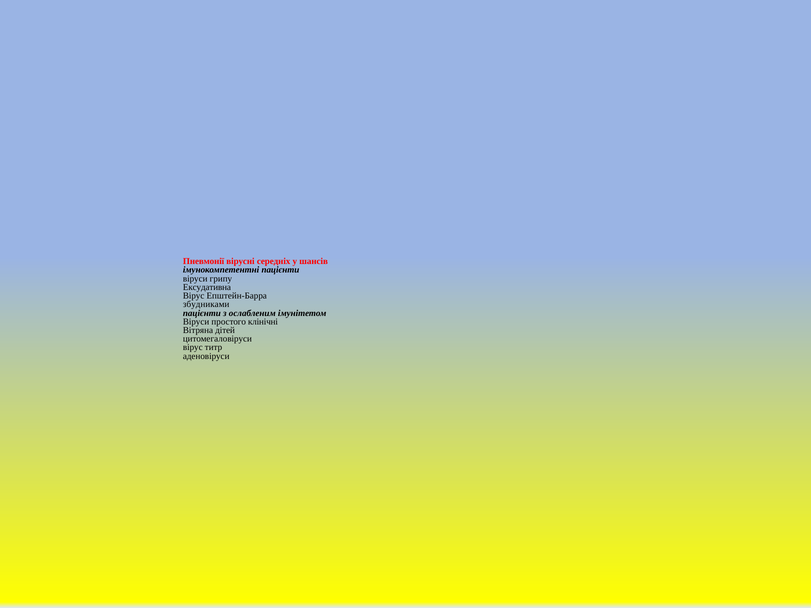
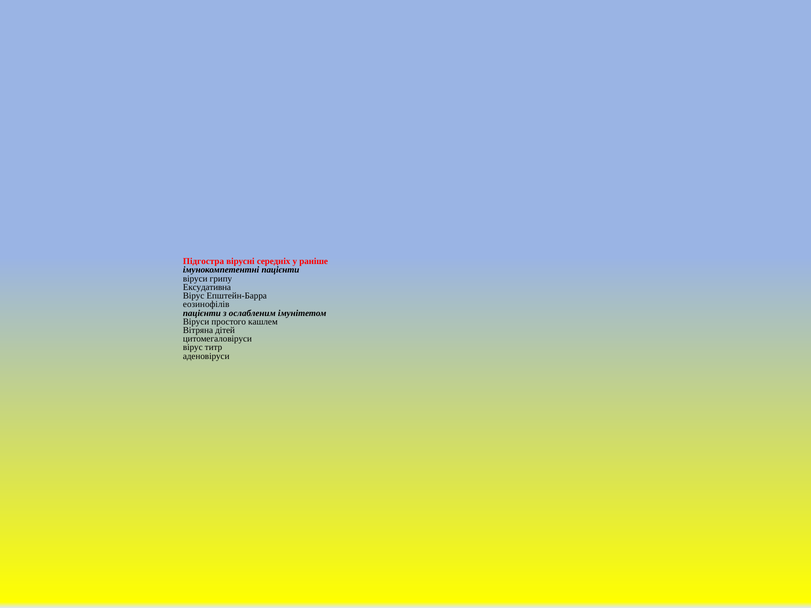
Пневмонії: Пневмонії -> Підгостра (204, 261)
шансів: шансів -> раніше (314, 261)
збудниками: збудниками -> еозинофілів (206, 305)
клінічні: клінічні -> кашлем (263, 322)
